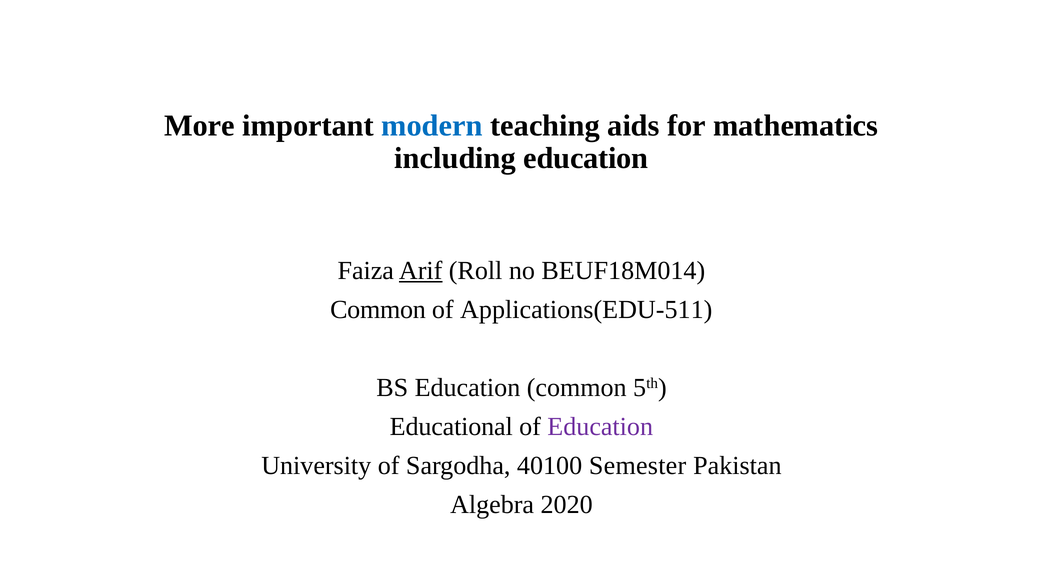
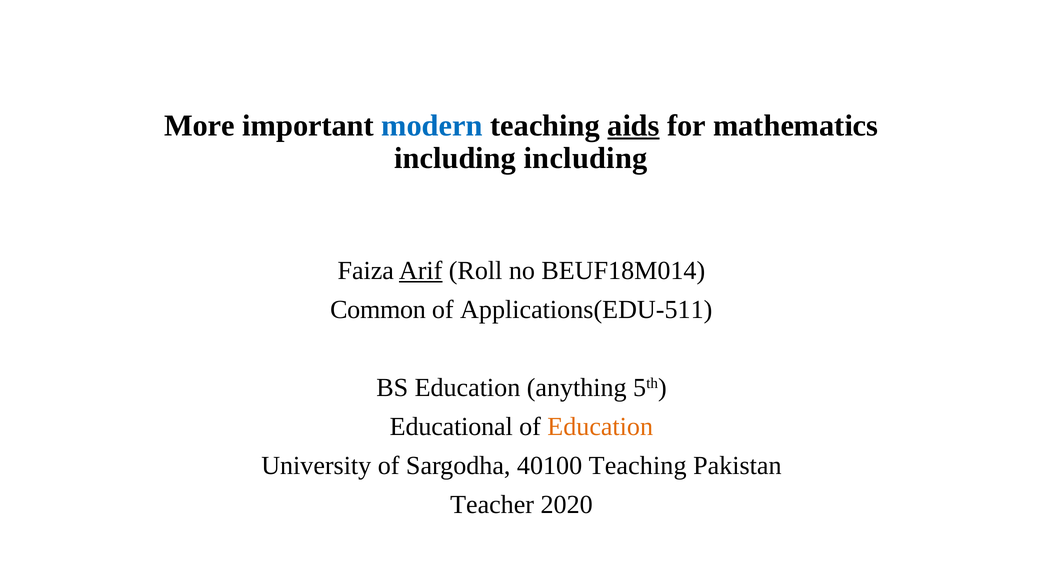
aids underline: none -> present (634, 126)
including education: education -> including (586, 159)
Education common: common -> anything (577, 388)
Education colour: purple -> orange (600, 427)
40100 Semester: Semester -> Teaching (638, 466)
Algebra: Algebra -> Teacher (492, 505)
